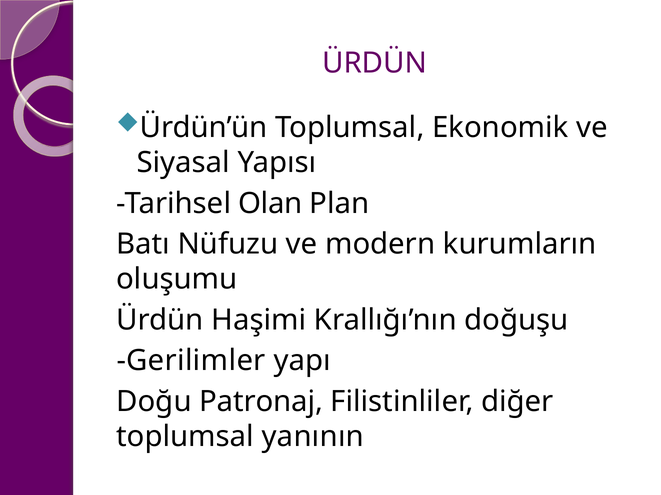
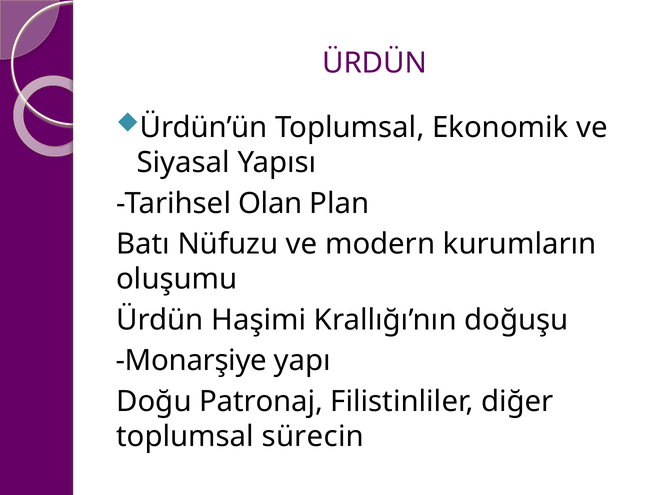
Gerilimler: Gerilimler -> Monarşiye (191, 361)
yanının: yanının -> sürecin (313, 437)
